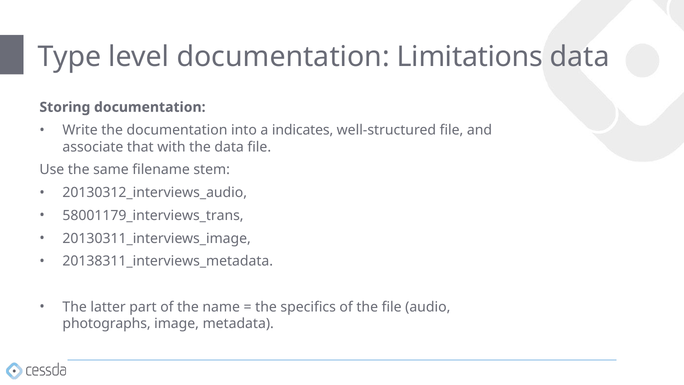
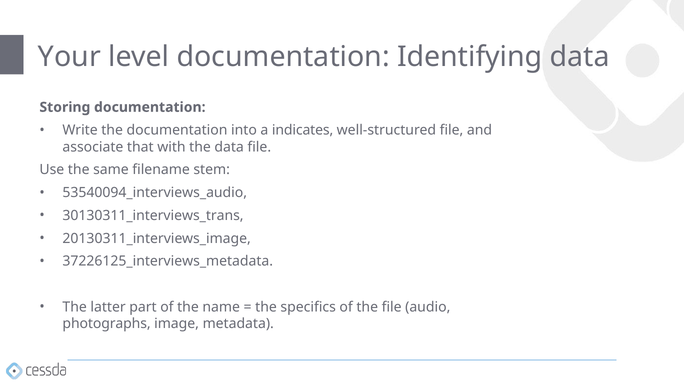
Type: Type -> Your (69, 57)
Limitations: Limitations -> Identifying (470, 57)
20130312_interviews_audio: 20130312_interviews_audio -> 53540094_interviews_audio (155, 193)
58001179_interviews_trans: 58001179_interviews_trans -> 30130311_interviews_trans (153, 215)
20138311_interviews_metadata: 20138311_interviews_metadata -> 37226125_interviews_metadata (168, 261)
